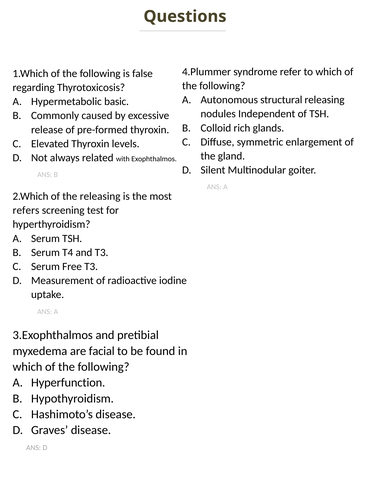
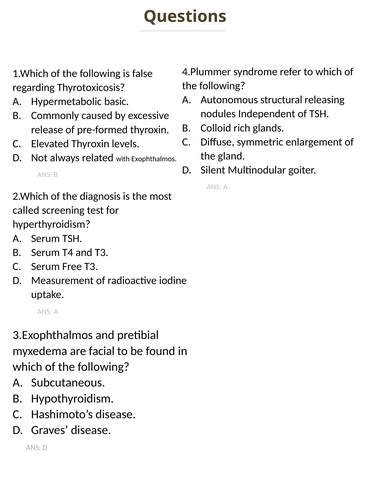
the releasing: releasing -> diagnosis (100, 196)
refers: refers -> called (26, 210)
Hyperfunction: Hyperfunction -> Subcutaneous (68, 383)
